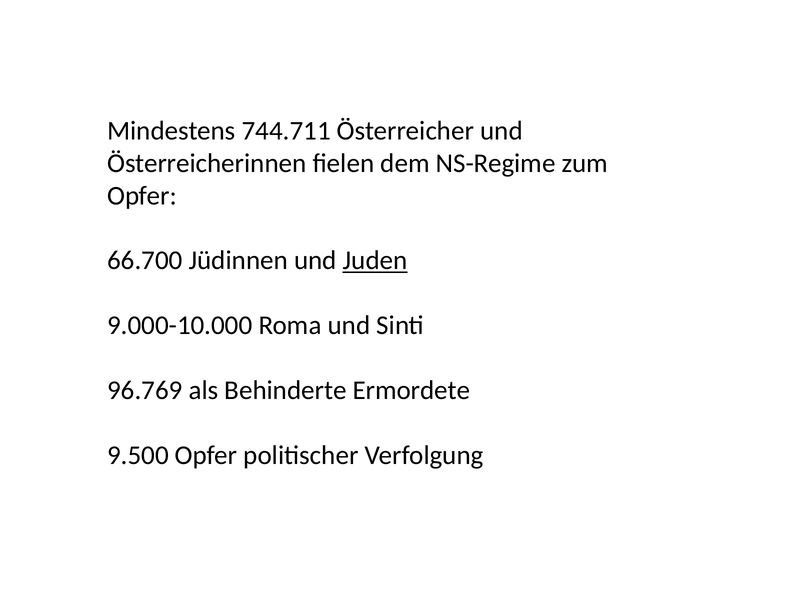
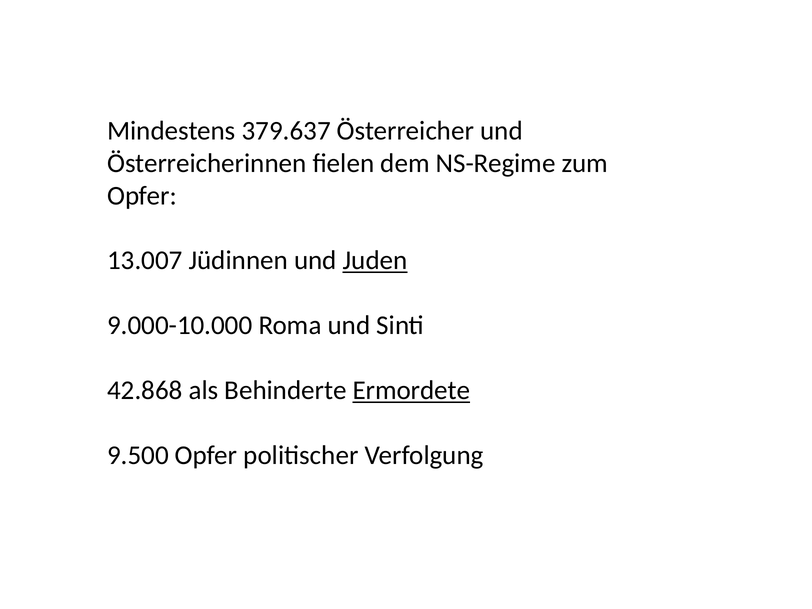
744.711: 744.711 -> 379.637 (286, 131)
66.700: 66.700 -> 13.007 (145, 261)
96.769: 96.769 -> 42.868 (145, 390)
Ermordete underline: none -> present (411, 390)
